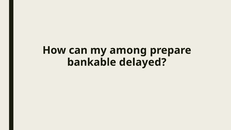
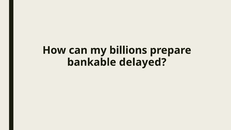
among: among -> billions (128, 50)
